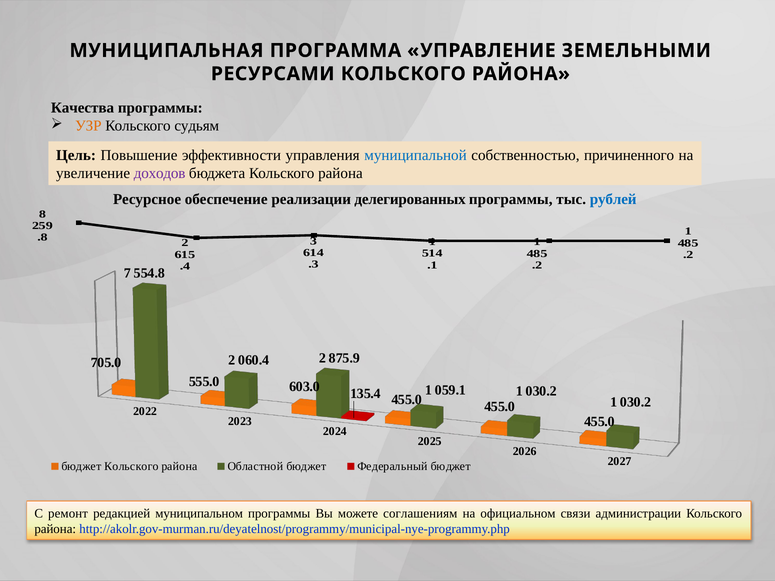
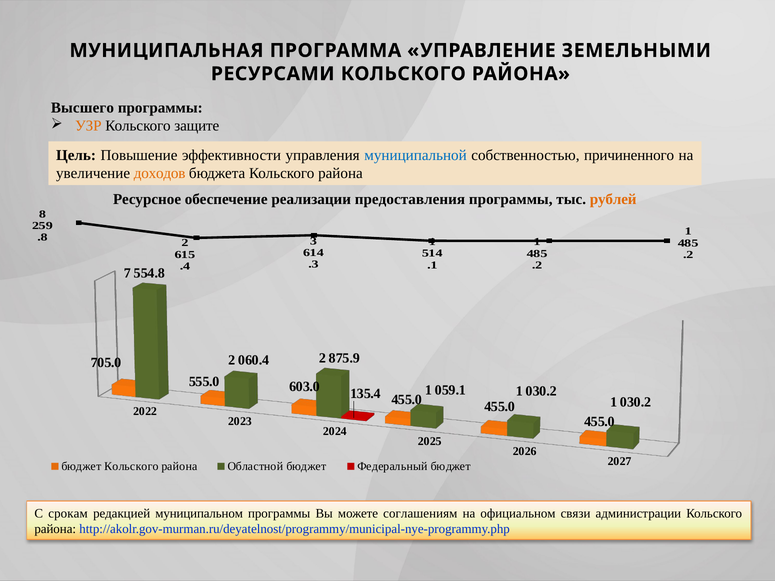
Качества: Качества -> Высшего (82, 108)
судьям: судьям -> защите (197, 126)
доходов colour: purple -> orange (160, 173)
делегированных: делегированных -> предоставления (410, 199)
рублей colour: blue -> orange (613, 199)
ремонт: ремонт -> срокам (68, 514)
